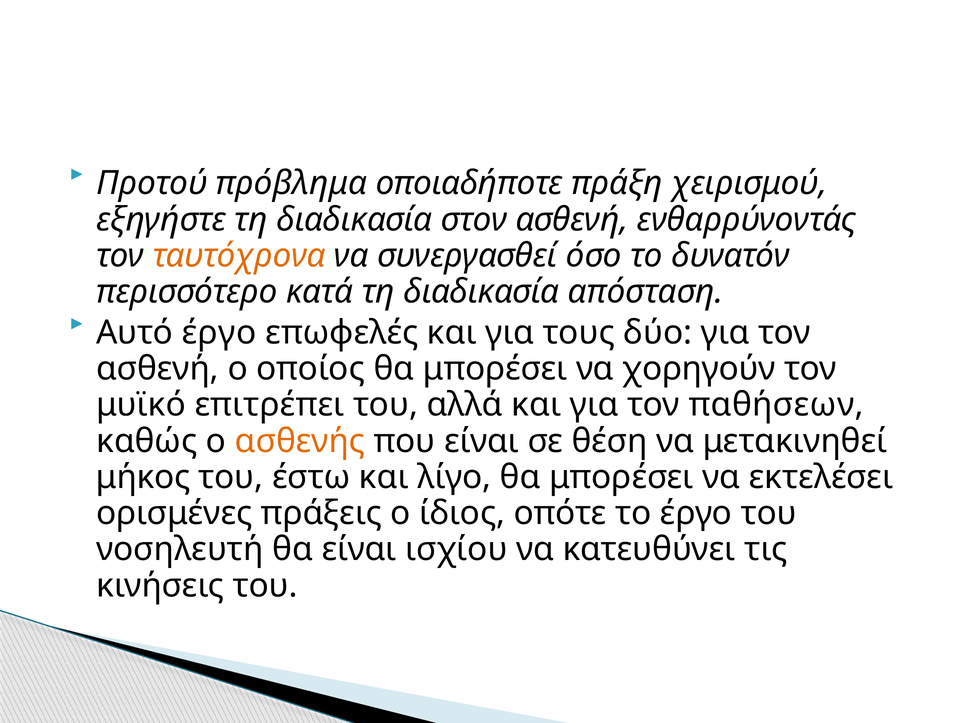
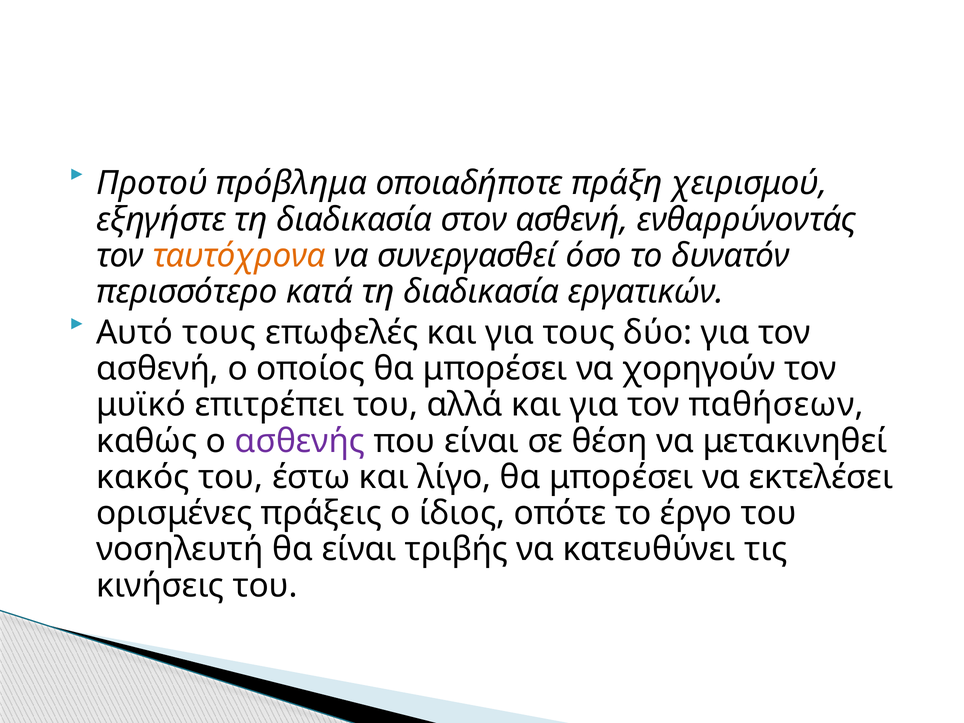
απόσταση: απόσταση -> εργατικών (646, 292)
Αυτό έργο: έργο -> τους (219, 333)
ασθενής colour: orange -> purple (300, 441)
μήκος: μήκος -> κακός (143, 477)
ισχίου: ισχίου -> τριβής (457, 549)
